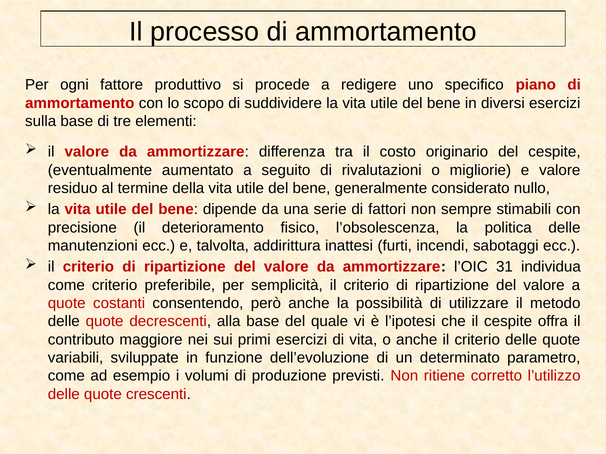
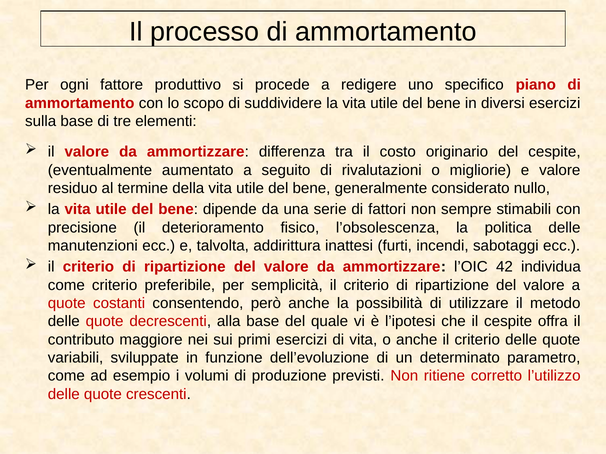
31: 31 -> 42 (504, 267)
